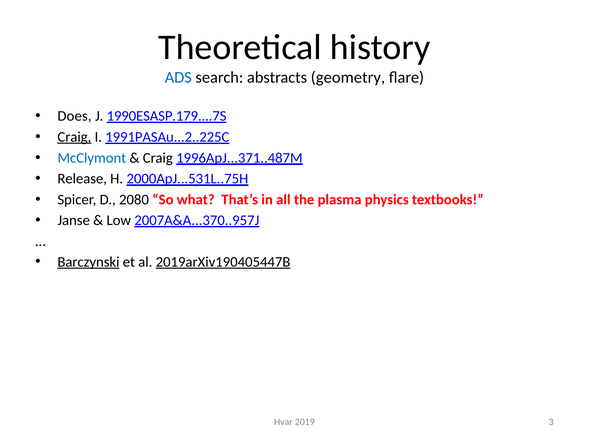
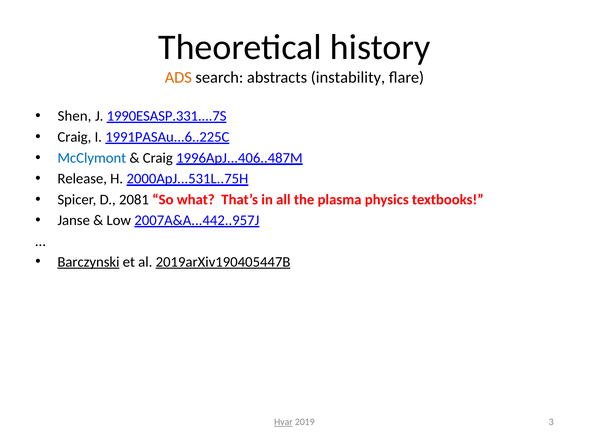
ADS colour: blue -> orange (178, 77)
geometry: geometry -> instability (348, 77)
Does: Does -> Shen (74, 116)
1990ESASP.179....7S: 1990ESASP.179....7S -> 1990ESASP.331....7S (167, 116)
Craig underline: present -> none (74, 137)
1991PASAu...2..225C: 1991PASAu...2..225C -> 1991PASAu...6..225C (167, 137)
1996ApJ...371..487M: 1996ApJ...371..487M -> 1996ApJ...406..487M (239, 158)
2080: 2080 -> 2081 (134, 200)
2007A&A...370..957J: 2007A&A...370..957J -> 2007A&A...442..957J (197, 220)
Hvar underline: none -> present (283, 422)
